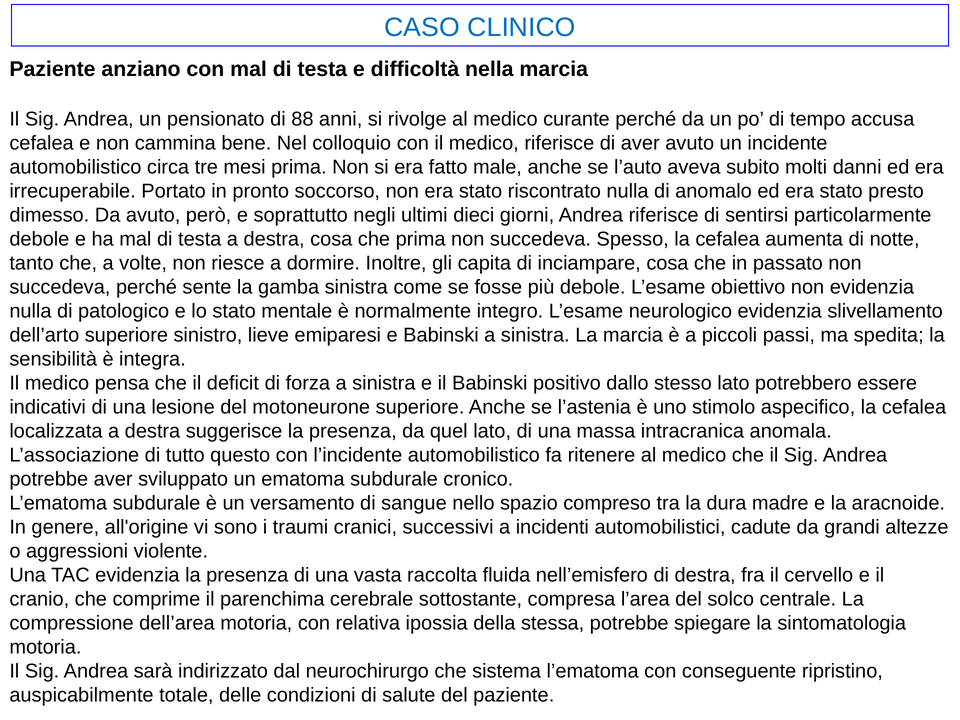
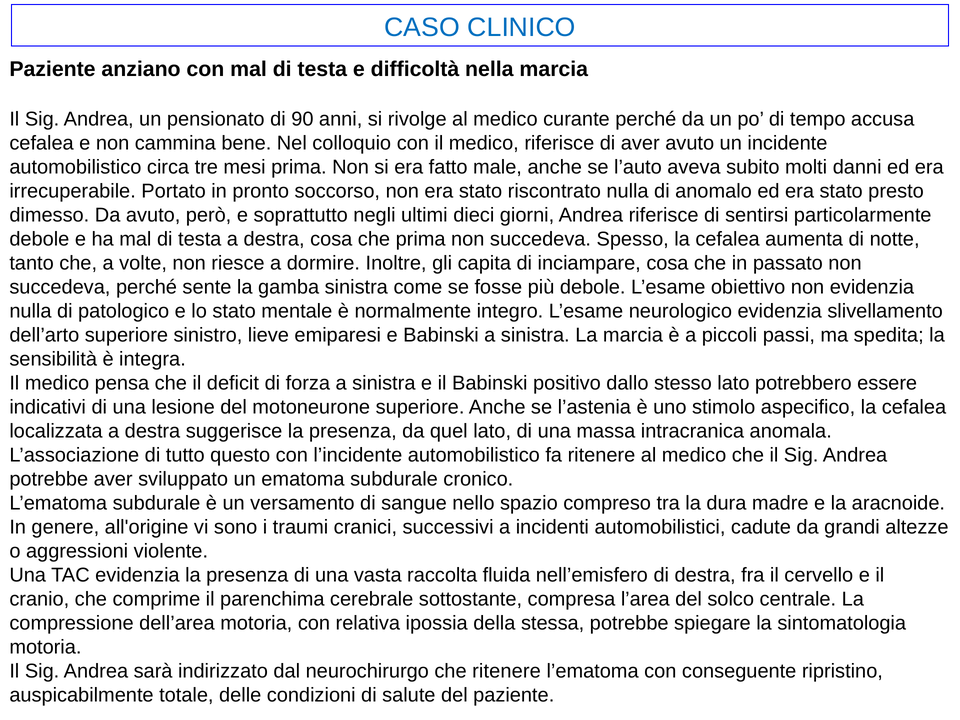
88: 88 -> 90 (302, 119)
che sistema: sistema -> ritenere (507, 671)
